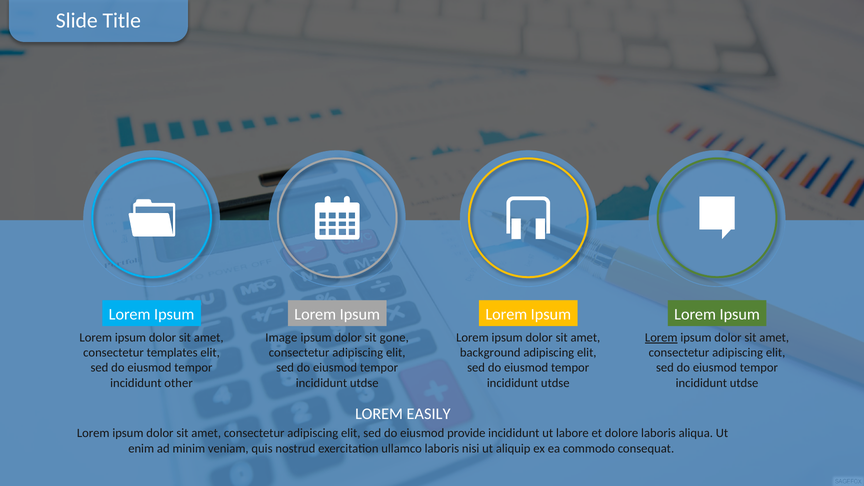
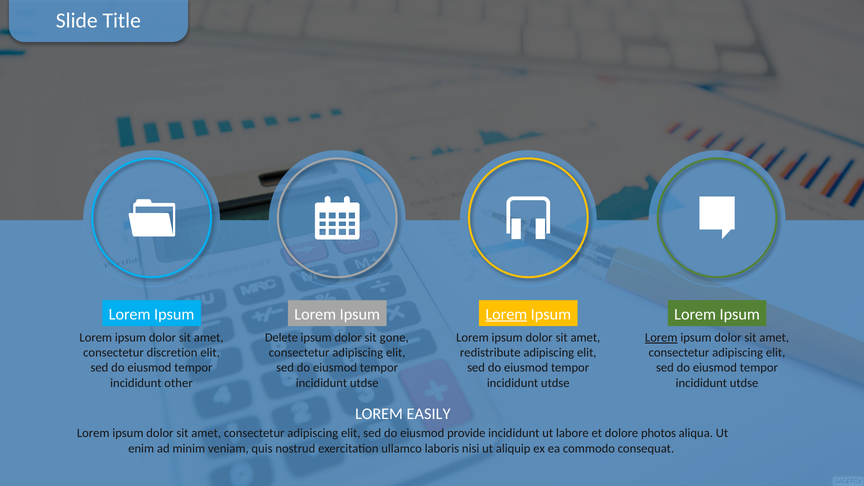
Lorem underline: none -> present (506, 314)
Image: Image -> Delete (281, 338)
templates: templates -> discretion (172, 353)
background: background -> redistribute (490, 353)
dolore laboris: laboris -> photos (659, 433)
